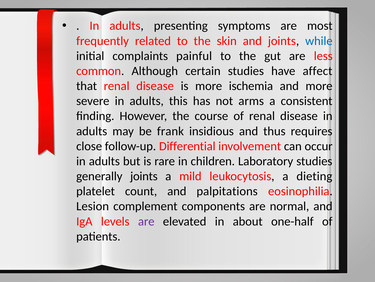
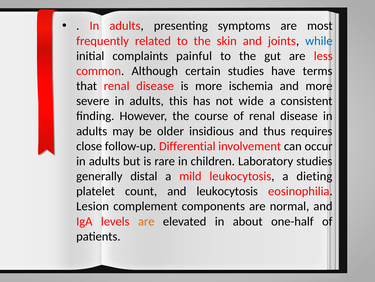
affect: affect -> terms (318, 71)
arms: arms -> wide (251, 101)
frank: frank -> older (170, 131)
generally joints: joints -> distal (144, 176)
and palpitations: palpitations -> leukocytosis (227, 191)
are colour: purple -> orange (146, 221)
